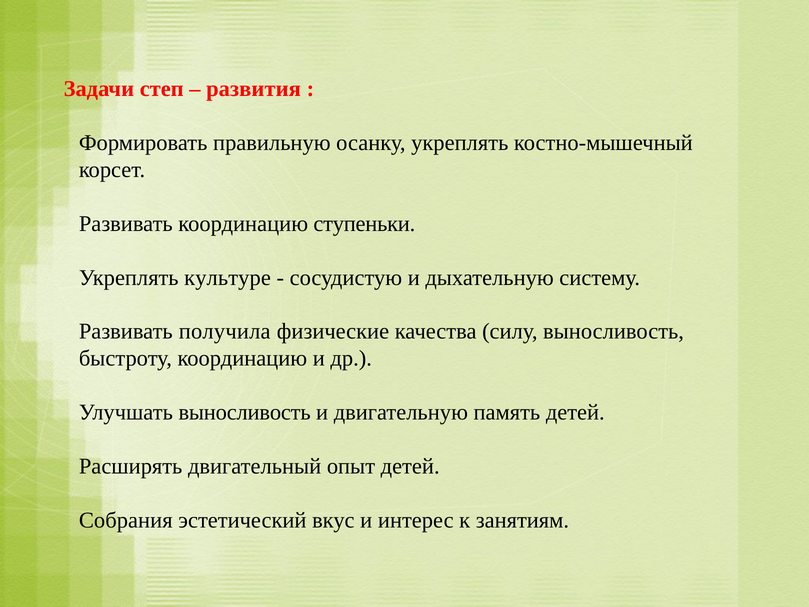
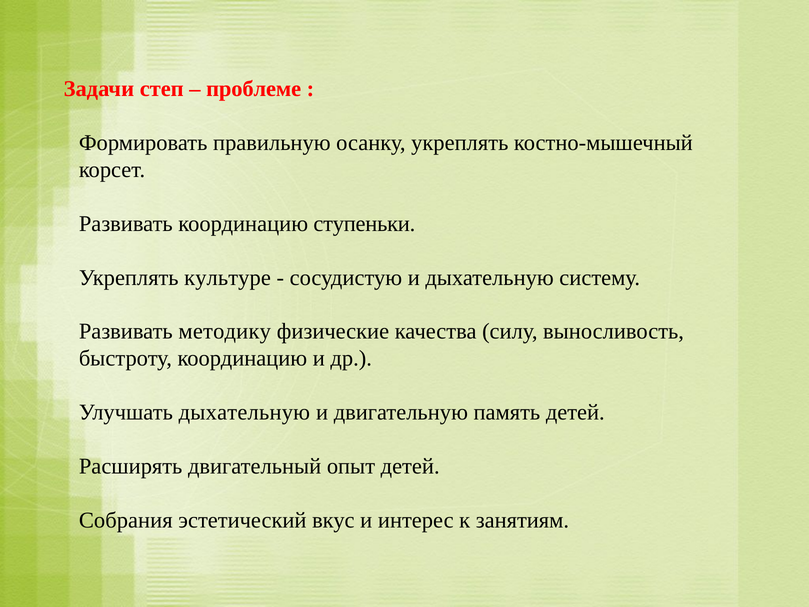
развития: развития -> проблеме (254, 89)
получила: получила -> методику (225, 331)
Улучшать выносливость: выносливость -> дыхательную (244, 412)
